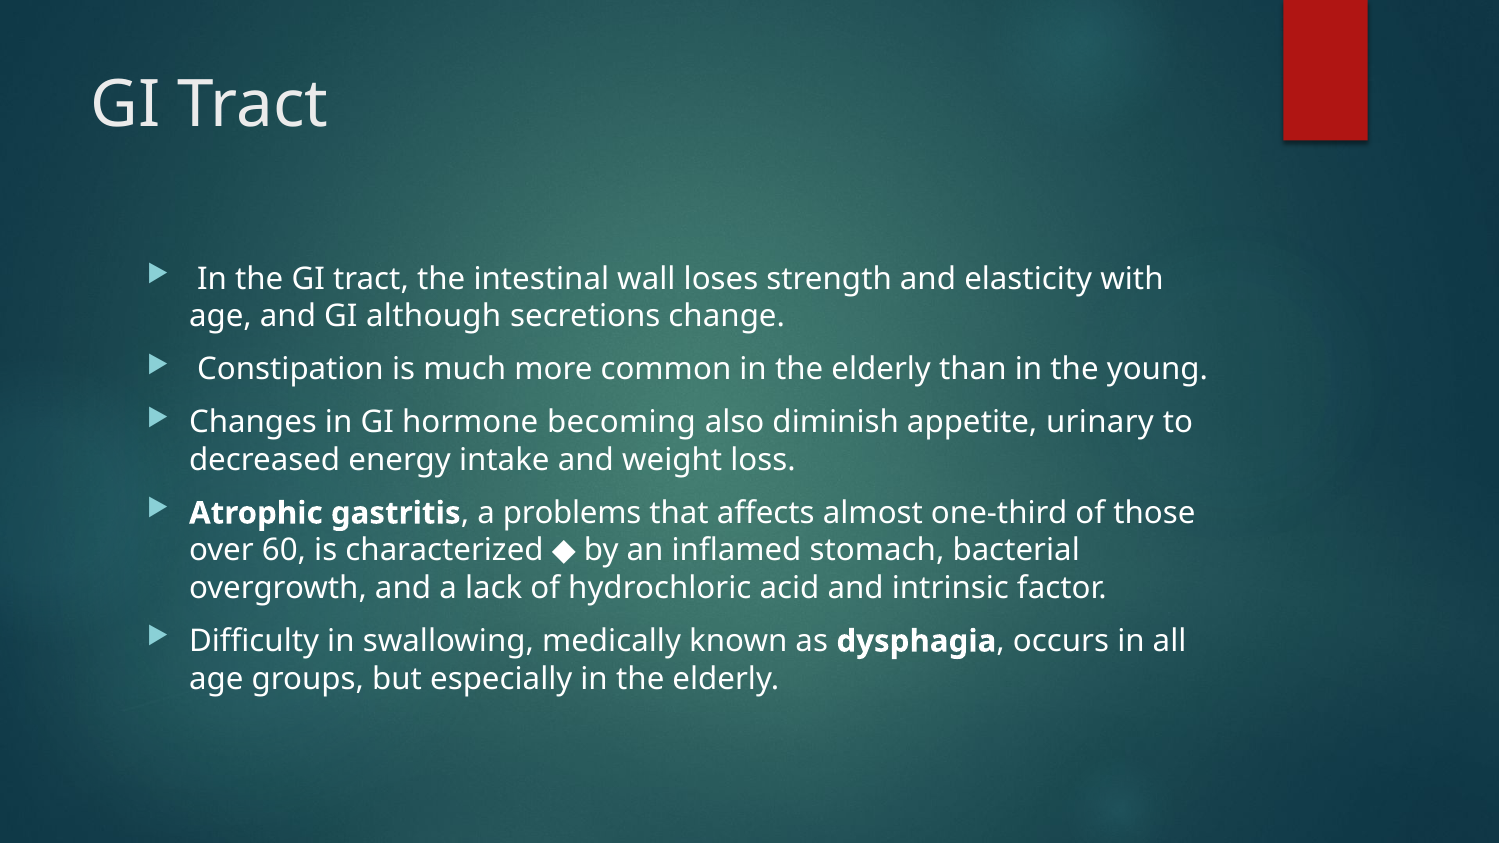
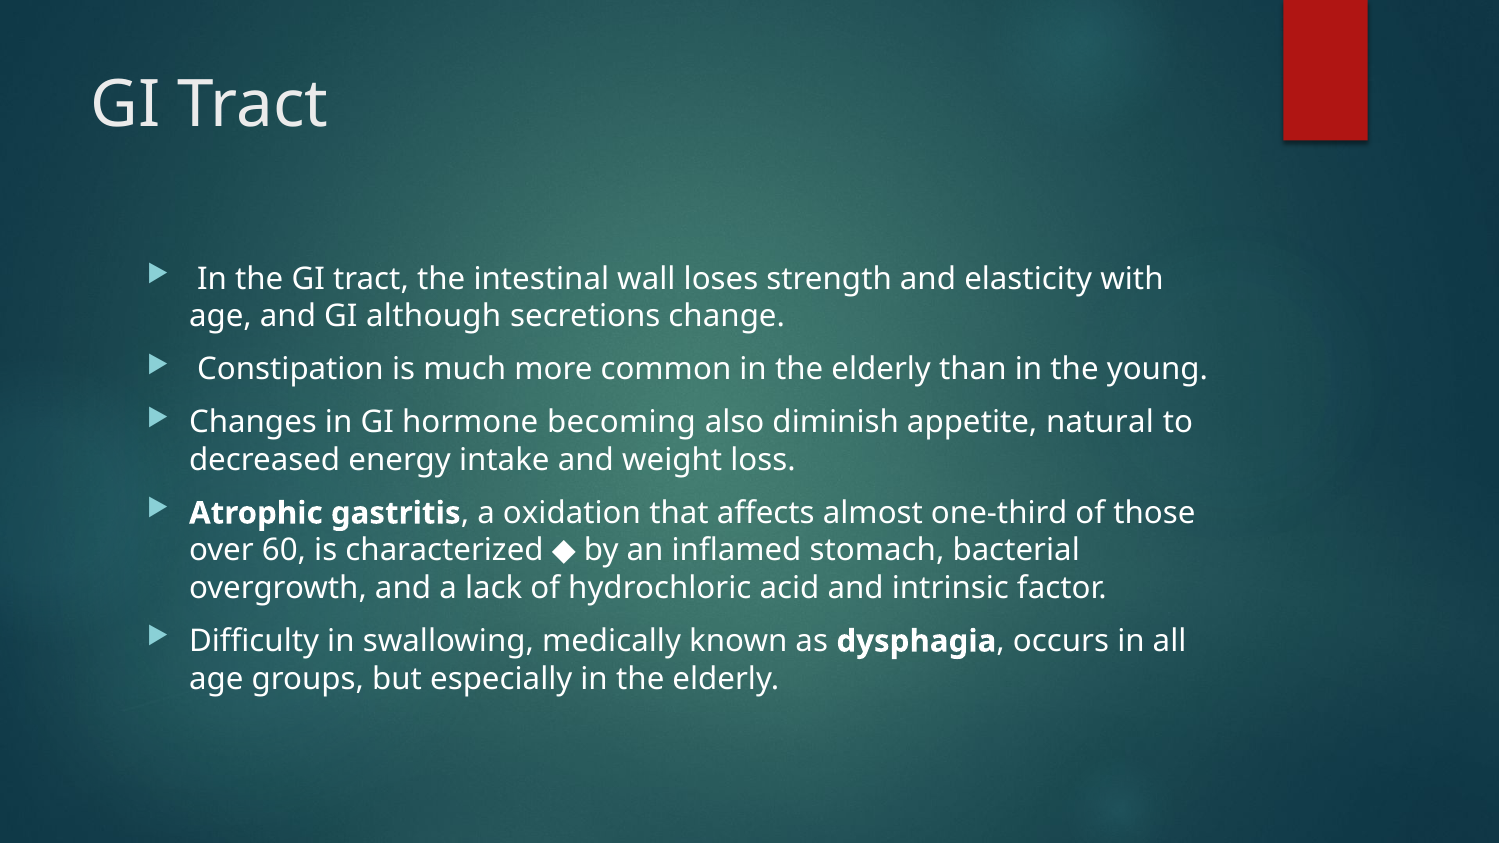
urinary: urinary -> natural (1100, 423)
problems: problems -> oxidation (572, 513)
